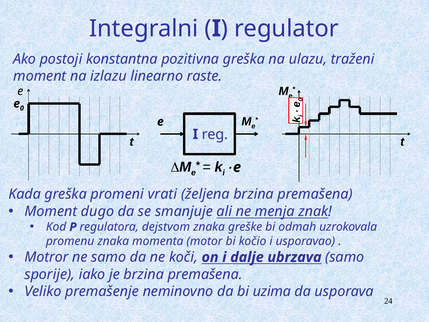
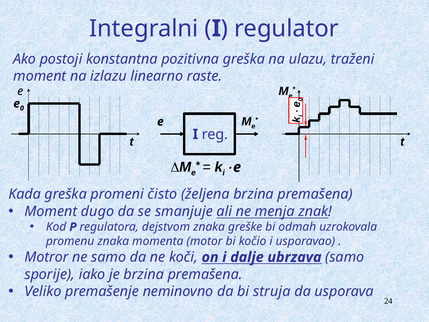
vrati: vrati -> čisto (162, 194)
uzima: uzima -> struja (272, 291)
